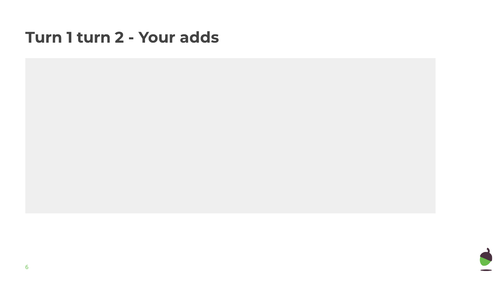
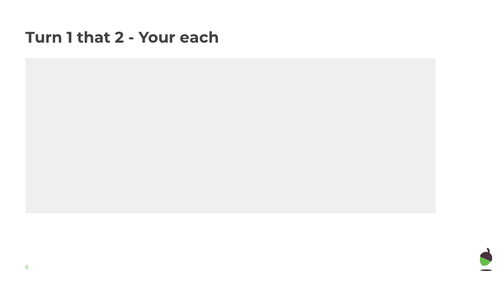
1 turn: turn -> that (94, 38)
adds: adds -> each (199, 38)
